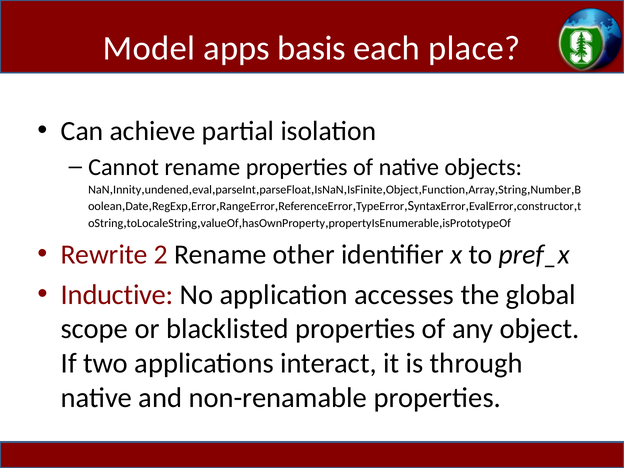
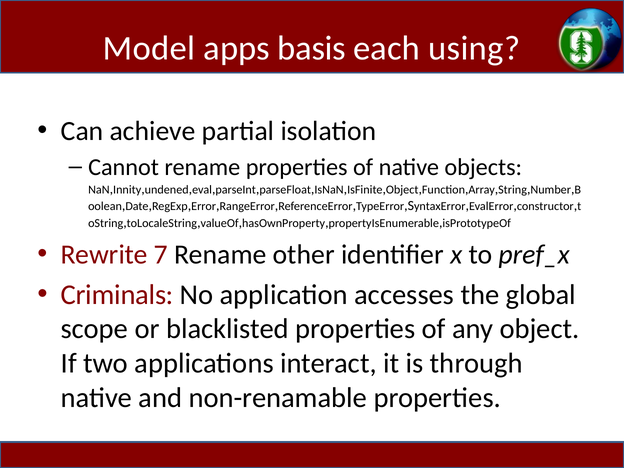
place: place -> using (474, 48)
2: 2 -> 7 (161, 254)
Inductive: Inductive -> Criminals (117, 295)
